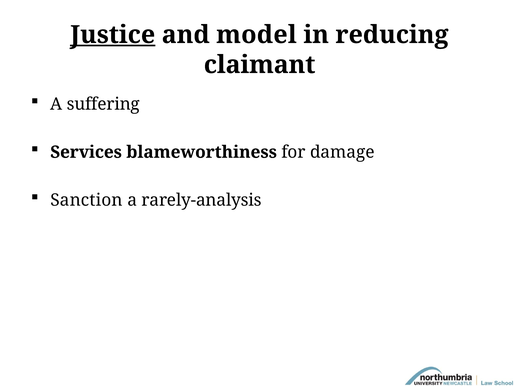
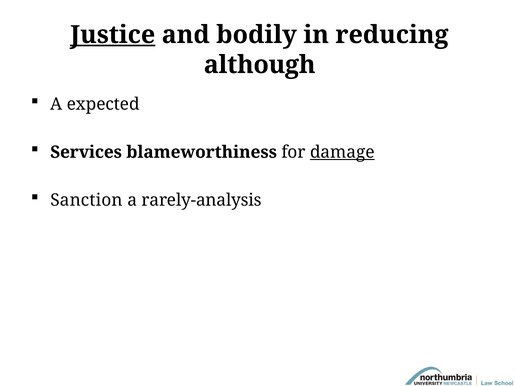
model: model -> bodily (257, 35)
claimant: claimant -> although (260, 65)
suffering: suffering -> expected (103, 104)
damage underline: none -> present (342, 152)
